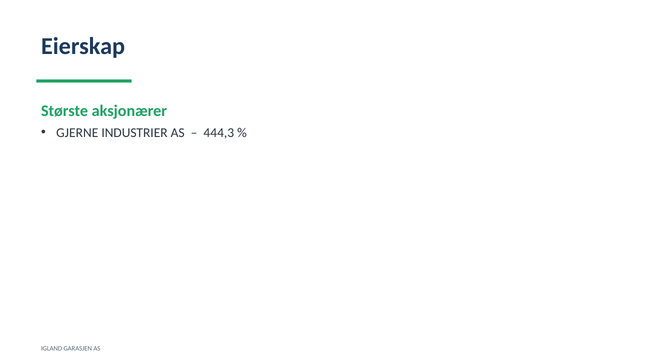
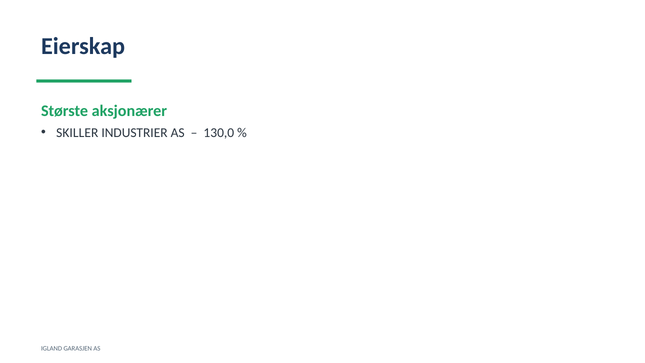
GJERNE: GJERNE -> SKILLER (77, 133)
444,3: 444,3 -> 130,0 (219, 133)
